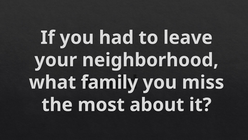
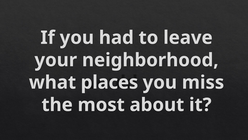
family: family -> places (109, 82)
